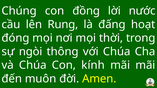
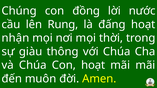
đóng: đóng -> nhận (15, 38)
ngòi: ngòi -> giàu (31, 52)
Con kính: kính -> hoạt (93, 65)
